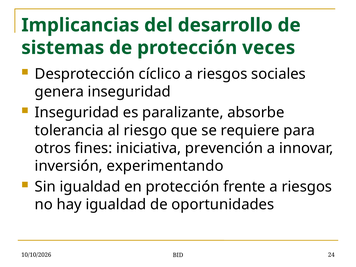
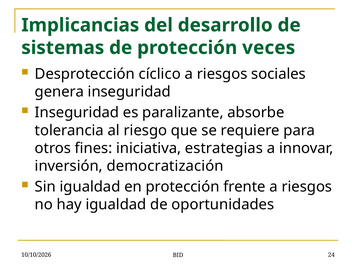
prevención: prevención -> estrategias (224, 148)
experimentando: experimentando -> democratización (165, 166)
